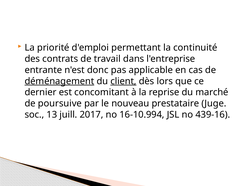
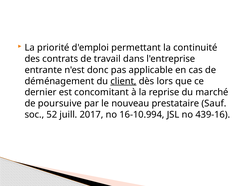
déménagement underline: present -> none (59, 81)
Juge: Juge -> Sauf (214, 103)
13: 13 -> 52 (52, 114)
